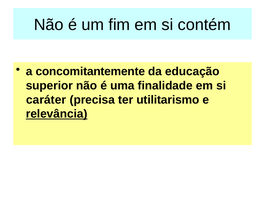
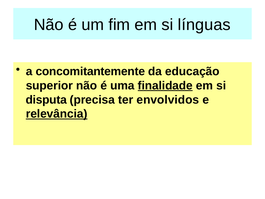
contém: contém -> línguas (204, 25)
finalidade underline: none -> present (165, 85)
caráter: caráter -> disputa (46, 100)
utilitarismo: utilitarismo -> envolvidos (168, 100)
